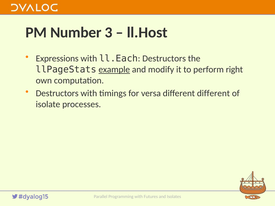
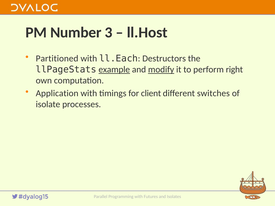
Expressions: Expressions -> Partitioned (57, 59)
modify underline: none -> present (161, 70)
Destructors: Destructors -> Application (57, 93)
versa: versa -> client (151, 93)
different different: different -> switches (213, 93)
